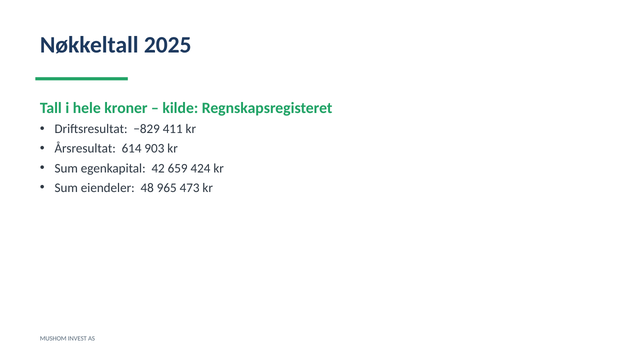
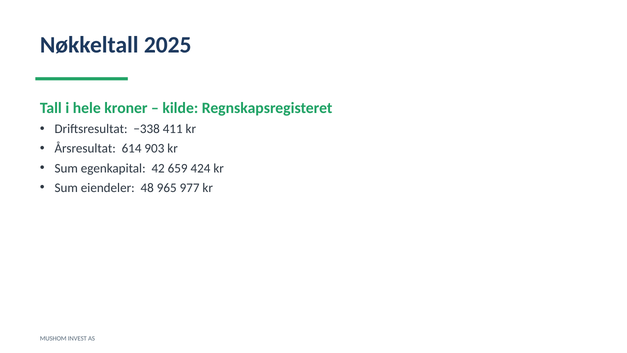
−829: −829 -> −338 (147, 129)
473: 473 -> 977 (190, 188)
